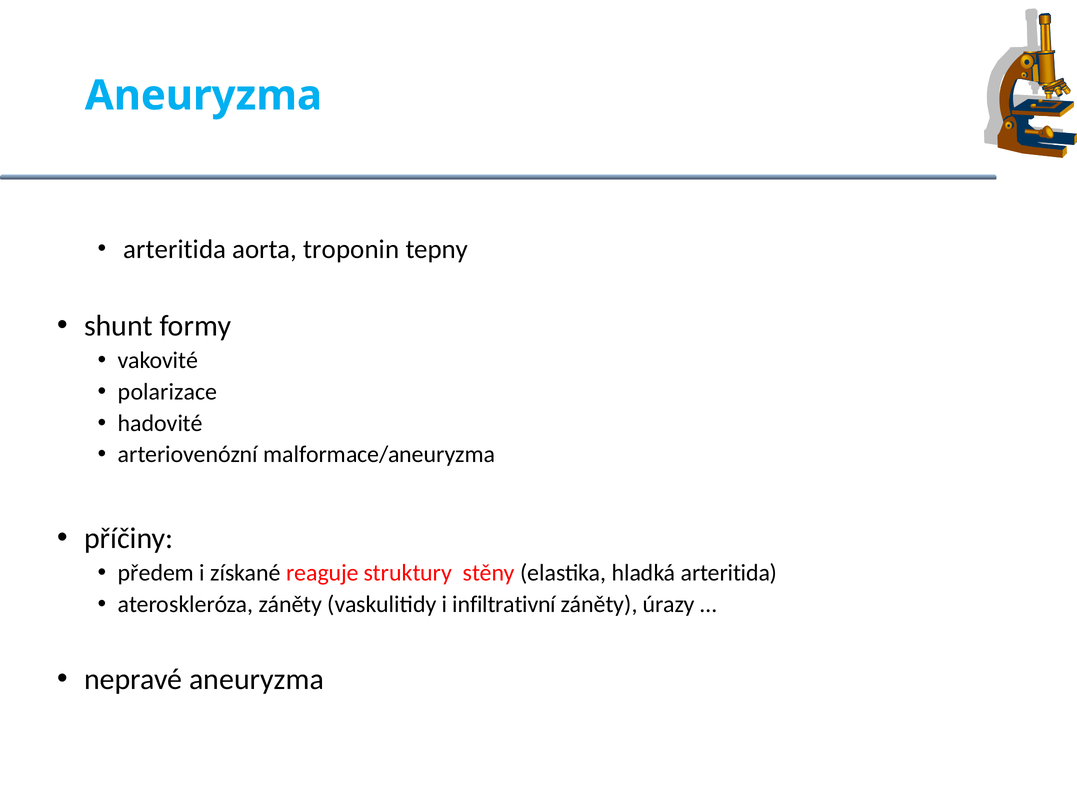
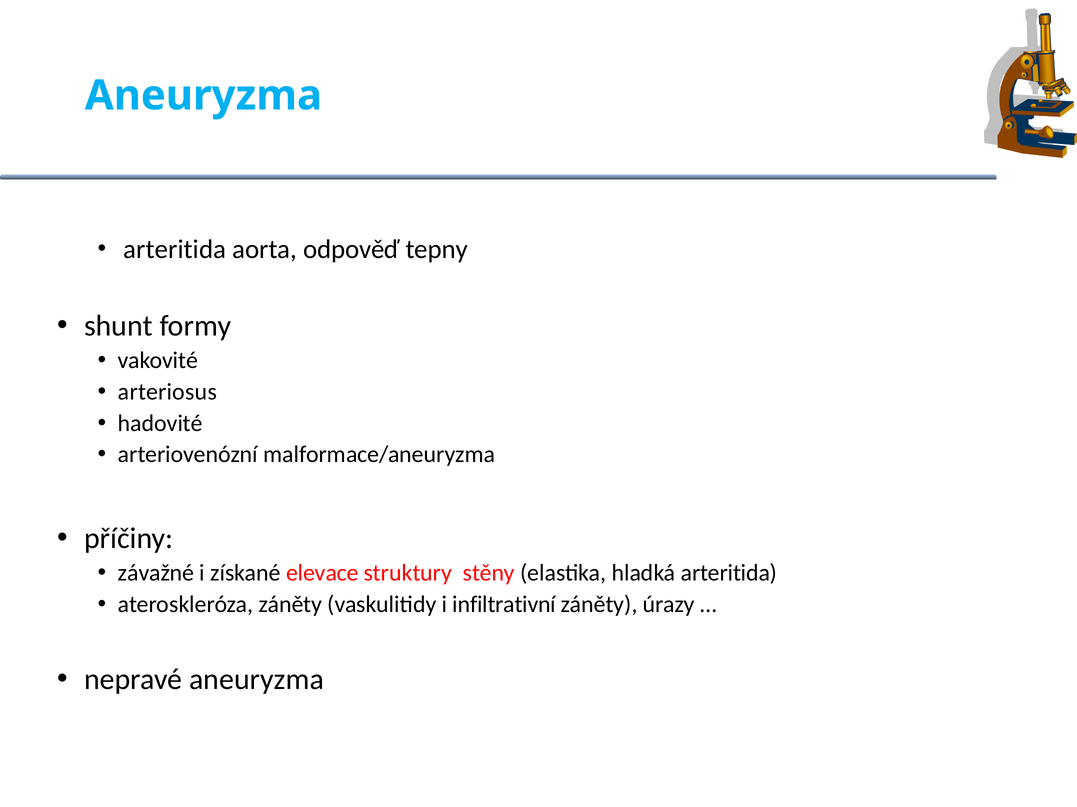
troponin: troponin -> odpověď (351, 250)
polarizace: polarizace -> arteriosus (167, 392)
předem: předem -> závažné (156, 574)
reaguje: reaguje -> elevace (322, 574)
